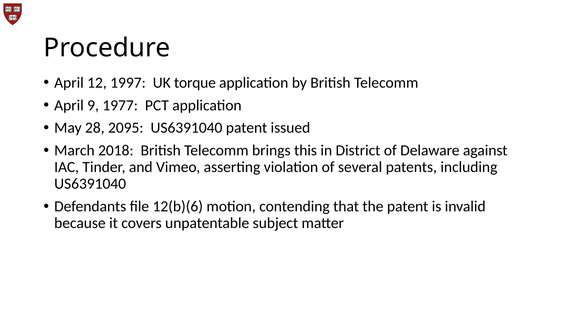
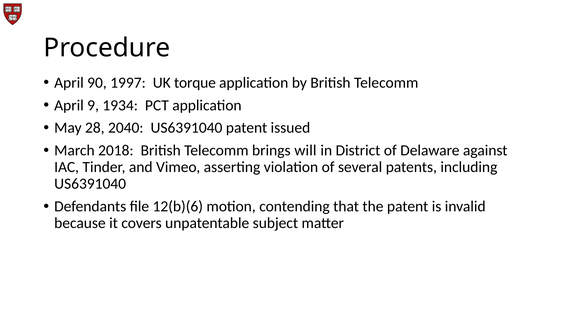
12: 12 -> 90 (97, 83)
1977: 1977 -> 1934 (120, 105)
2095: 2095 -> 2040 (126, 128)
this: this -> will (305, 151)
